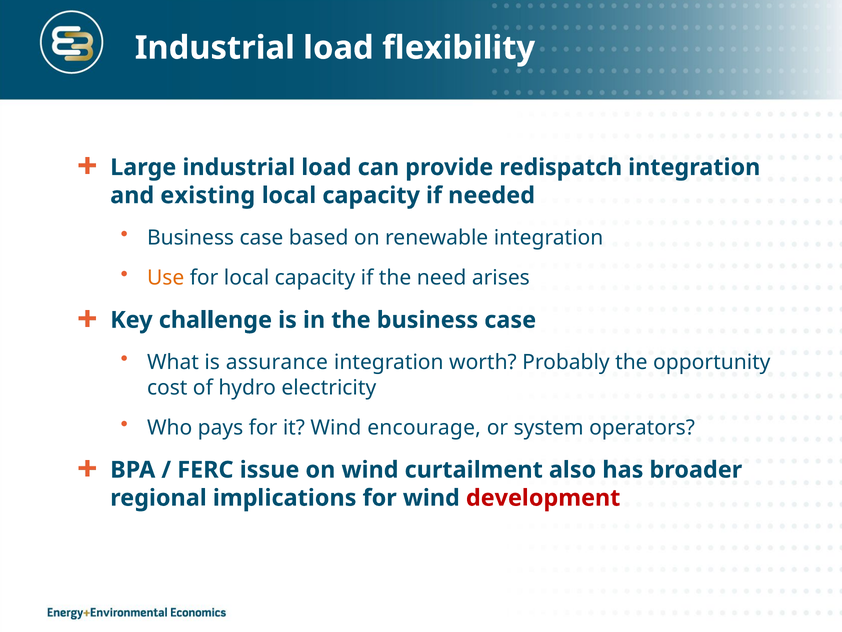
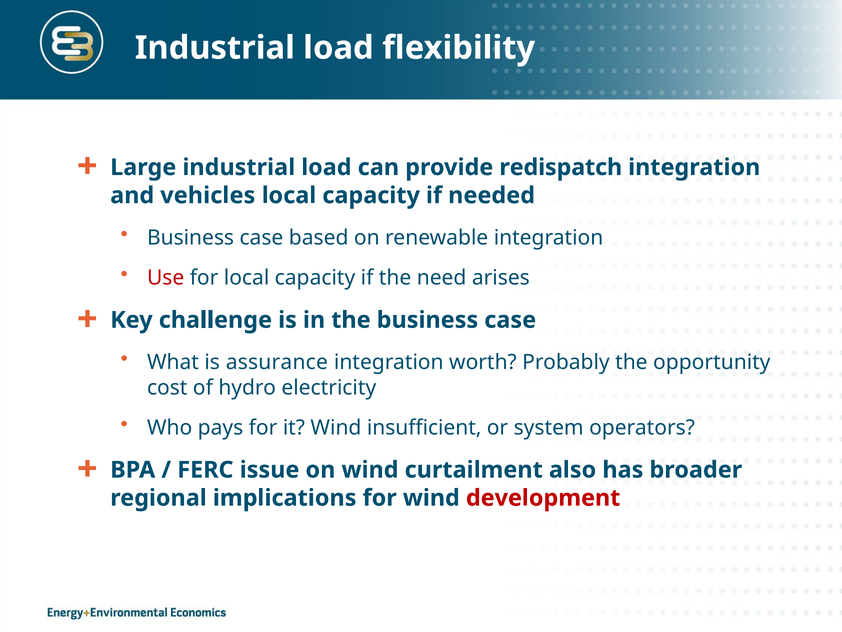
existing: existing -> vehicles (208, 195)
Use colour: orange -> red (166, 278)
encourage: encourage -> insufficient (424, 427)
